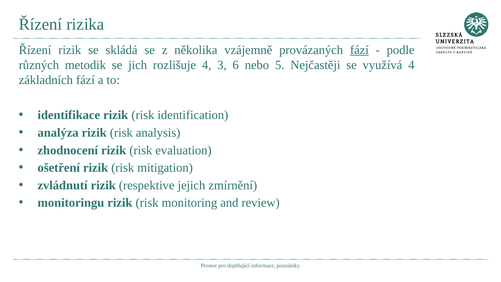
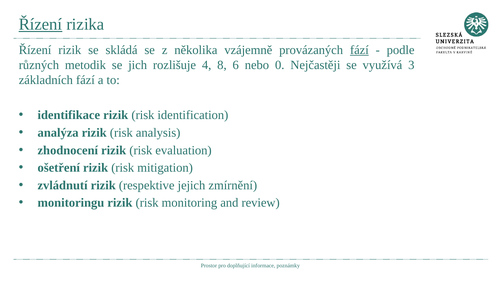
Řízení underline: none -> present (40, 24)
3: 3 -> 8 (222, 65)
5: 5 -> 0 (280, 65)
využívá 4: 4 -> 3 (411, 65)
